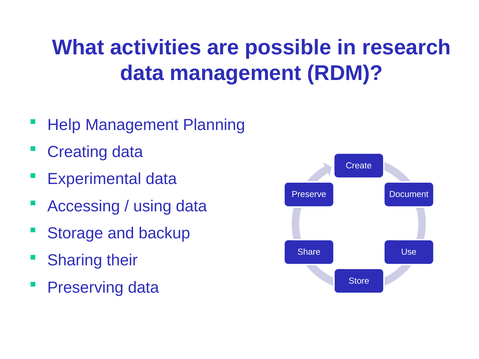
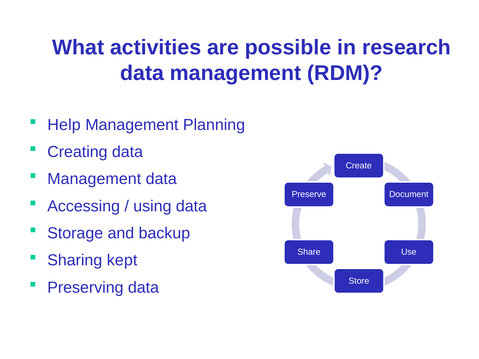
Experimental: Experimental -> Management (94, 179)
their: their -> kept (122, 261)
